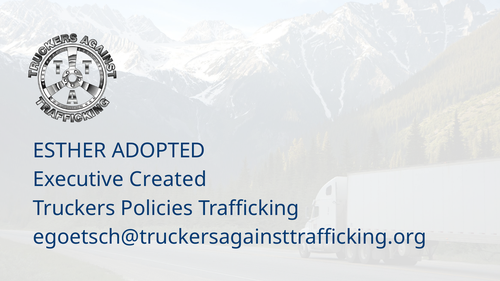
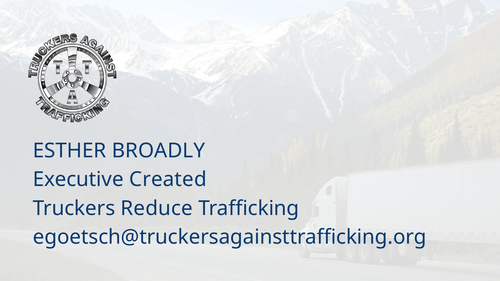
ADOPTED: ADOPTED -> BROADLY (158, 151)
Policies: Policies -> Reduce (157, 208)
